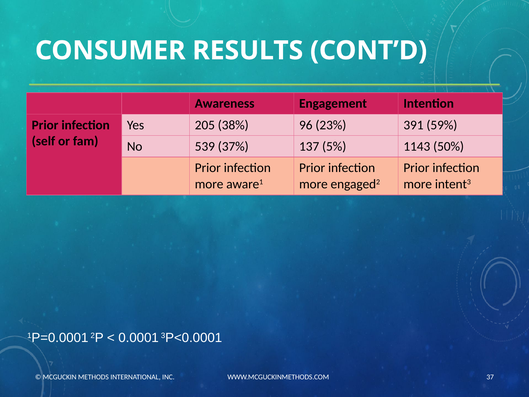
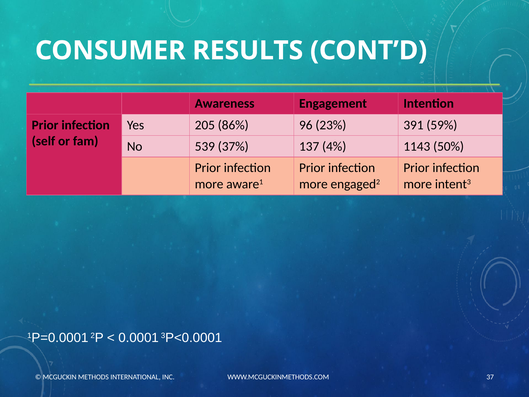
38%: 38% -> 86% (233, 125)
5%: 5% -> 4% (334, 146)
